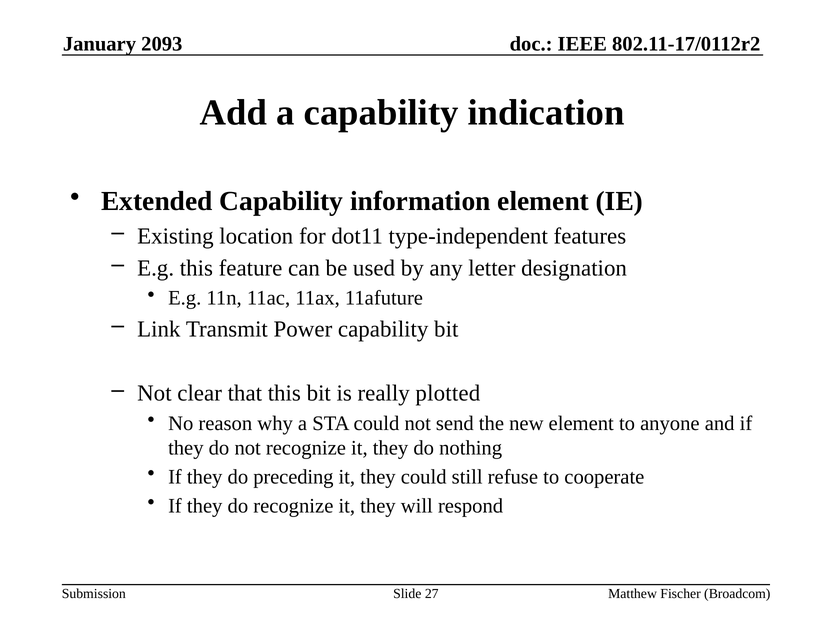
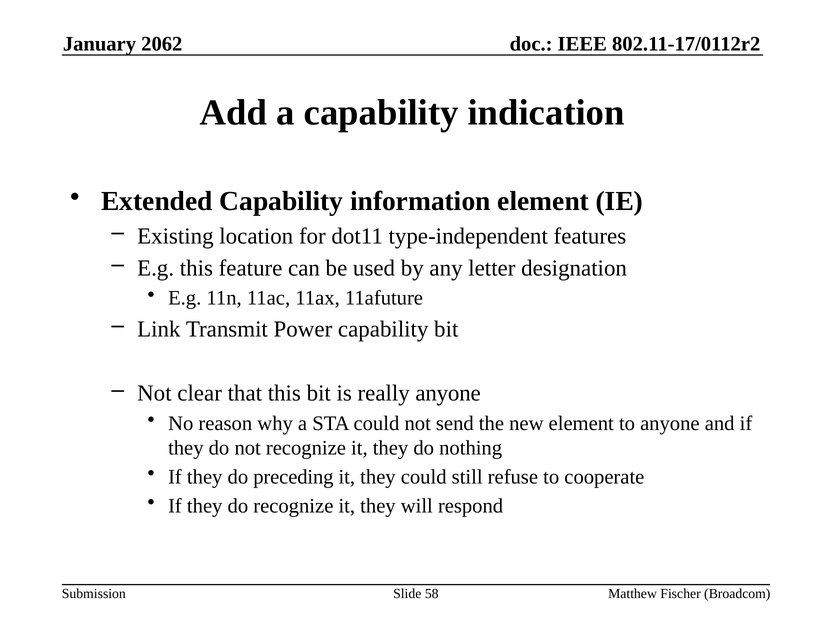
2093: 2093 -> 2062 (162, 44)
really plotted: plotted -> anyone (448, 393)
27: 27 -> 58 (432, 593)
